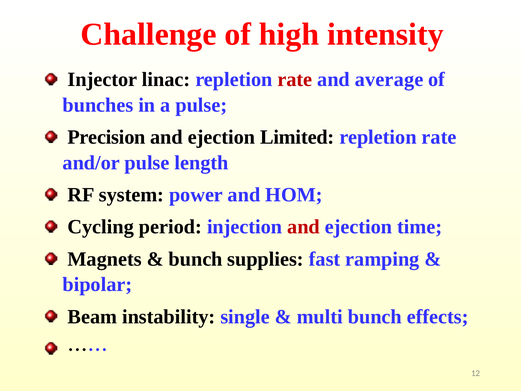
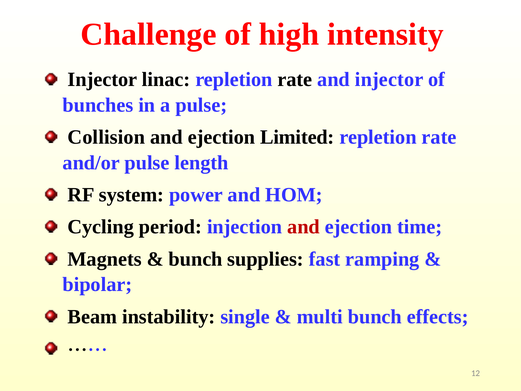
rate colour: red -> black (295, 80)
and average: average -> injector (389, 80)
Precision: Precision -> Collision (106, 137)
